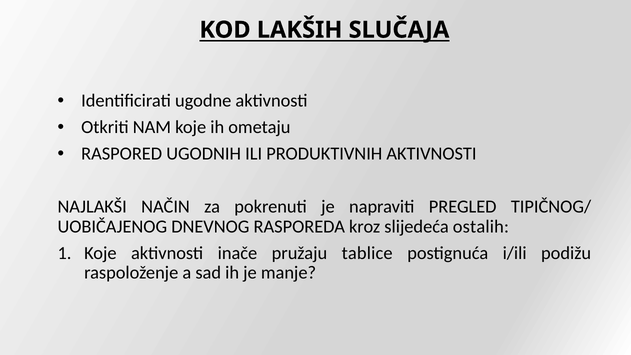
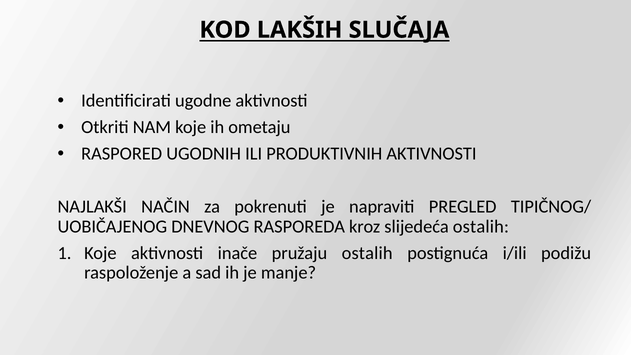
pružaju tablice: tablice -> ostalih (367, 253)
